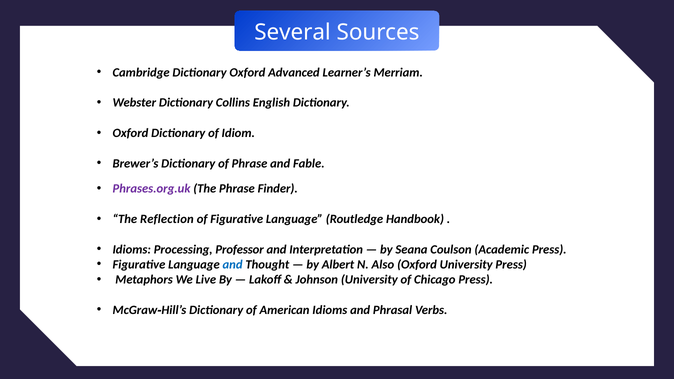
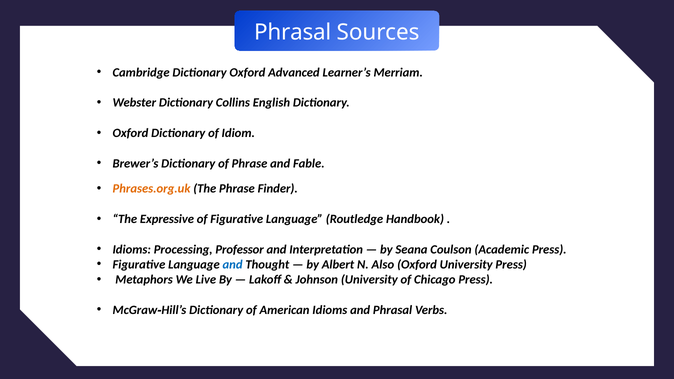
Several: Several -> Phrasal (293, 32)
Phrases.org.uk colour: purple -> orange (152, 189)
Reflection: Reflection -> Expressive (167, 219)
